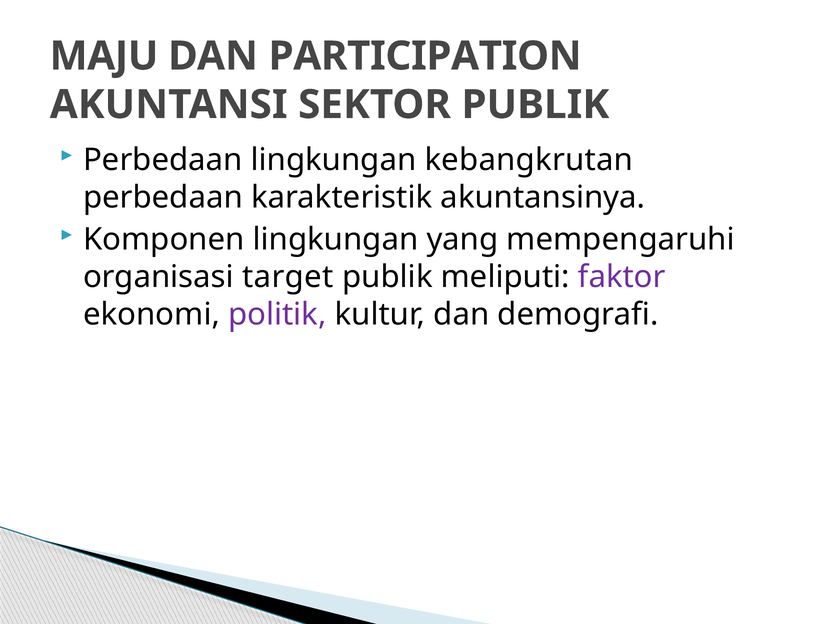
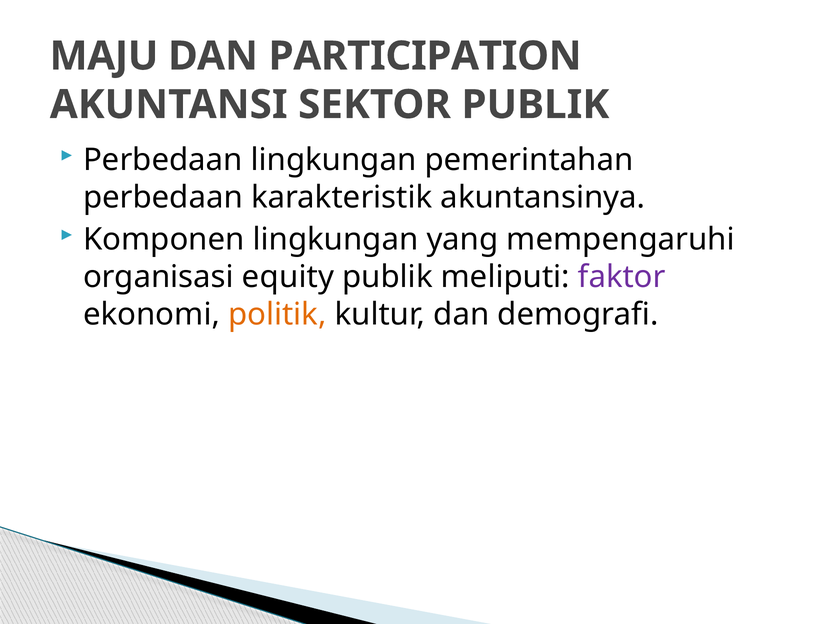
kebangkrutan: kebangkrutan -> pemerintahan (529, 160)
target: target -> equity (288, 277)
politik colour: purple -> orange (277, 314)
